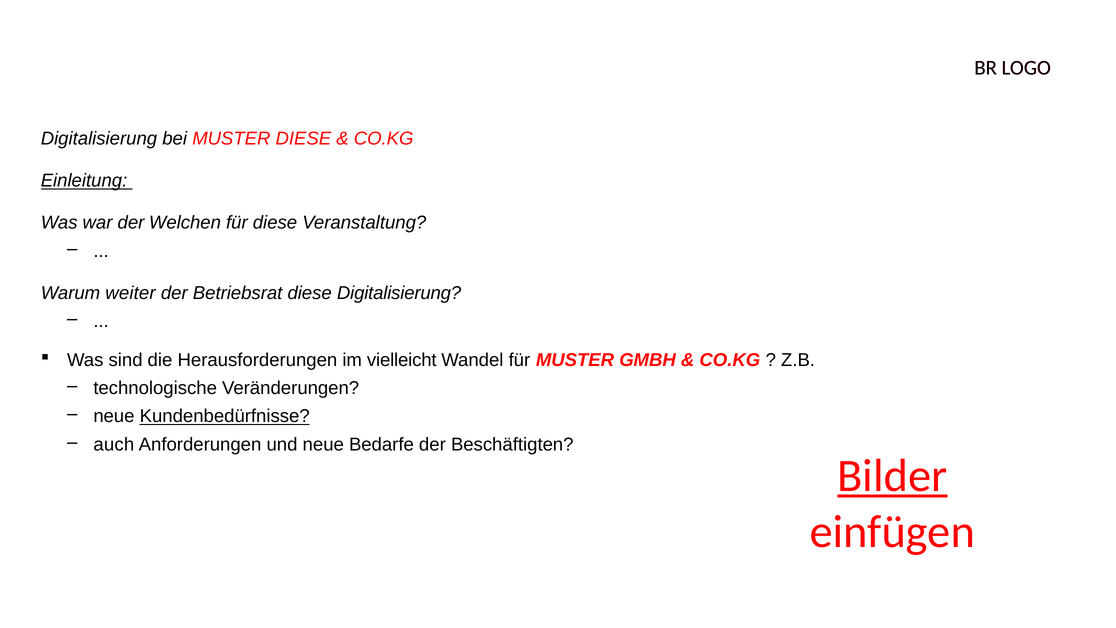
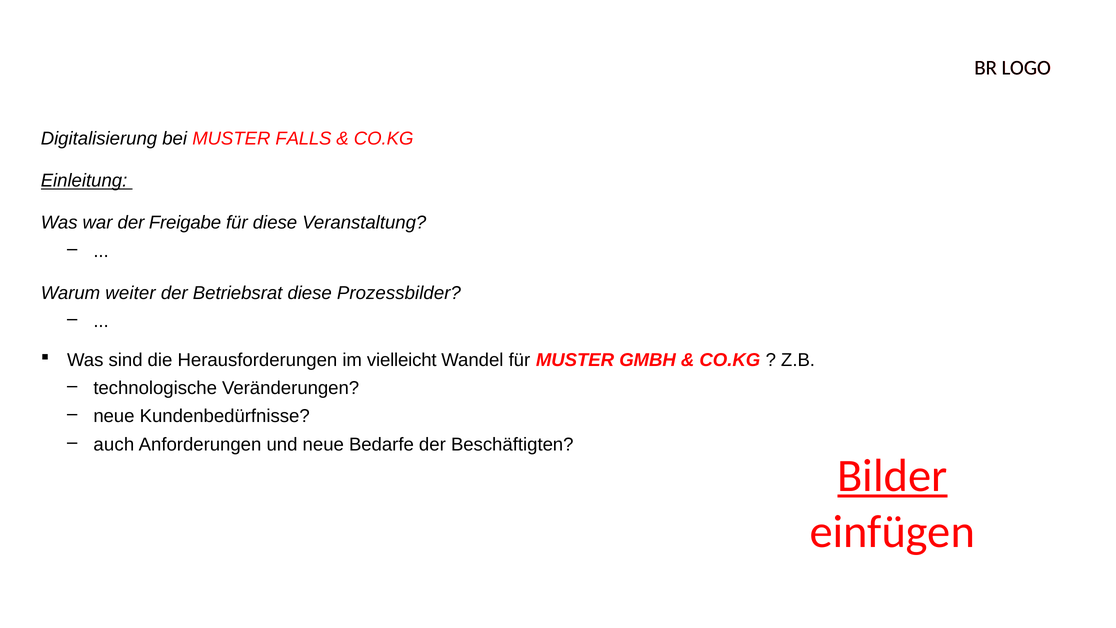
MUSTER DIESE: DIESE -> FALLS (303, 139)
Welchen: Welchen -> Freigabe (185, 223)
diese Digitalisierung: Digitalisierung -> Prozessbilder (399, 293)
Kundenbedürfnisse underline: present -> none (225, 416)
